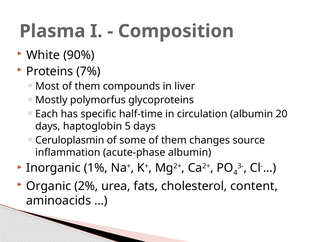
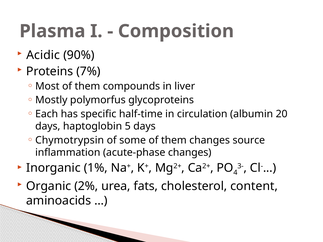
White: White -> Acidic (43, 55)
Ceruloplasmin: Ceruloplasmin -> Chymotrypsin (70, 140)
acute-phase albumin: albumin -> changes (190, 153)
